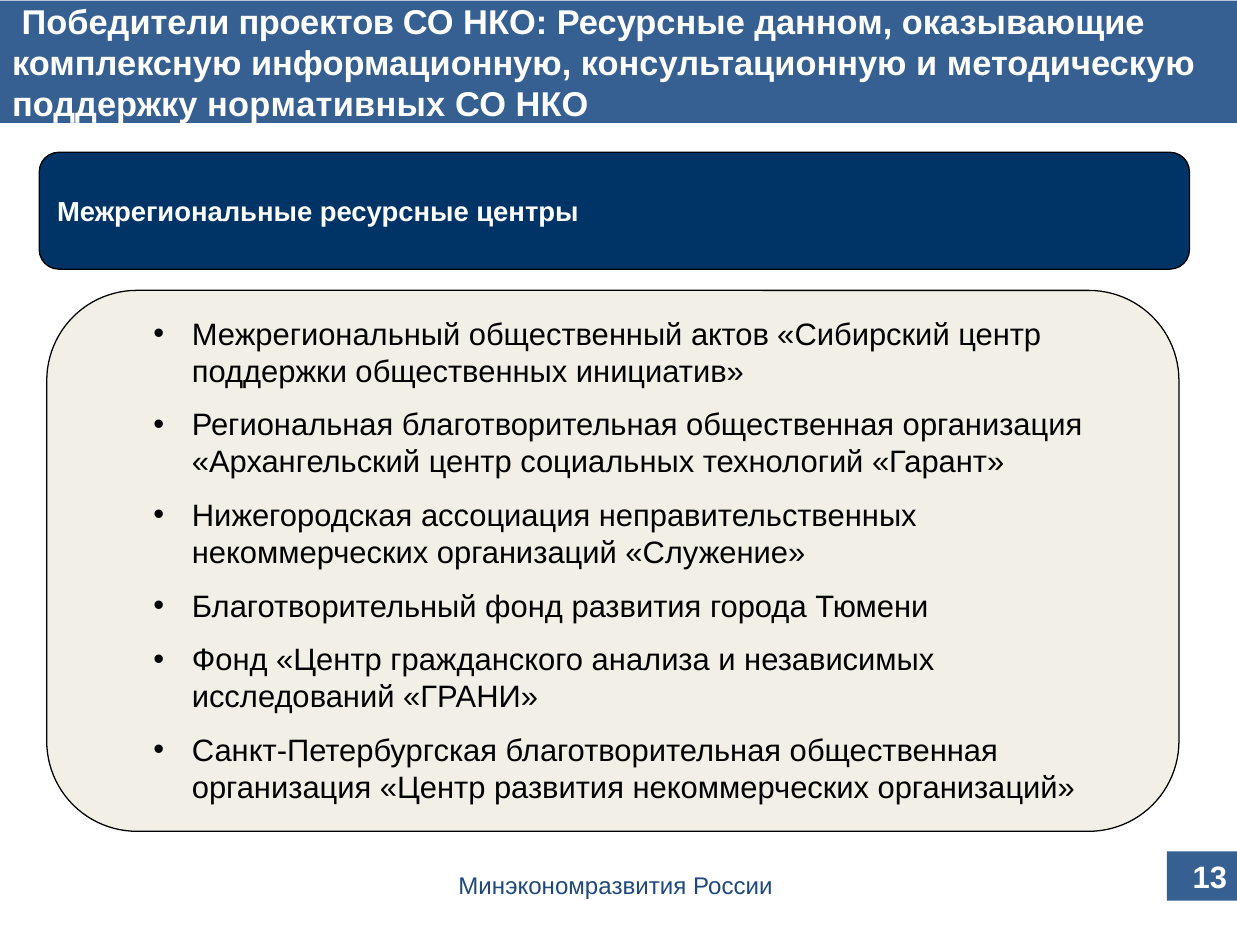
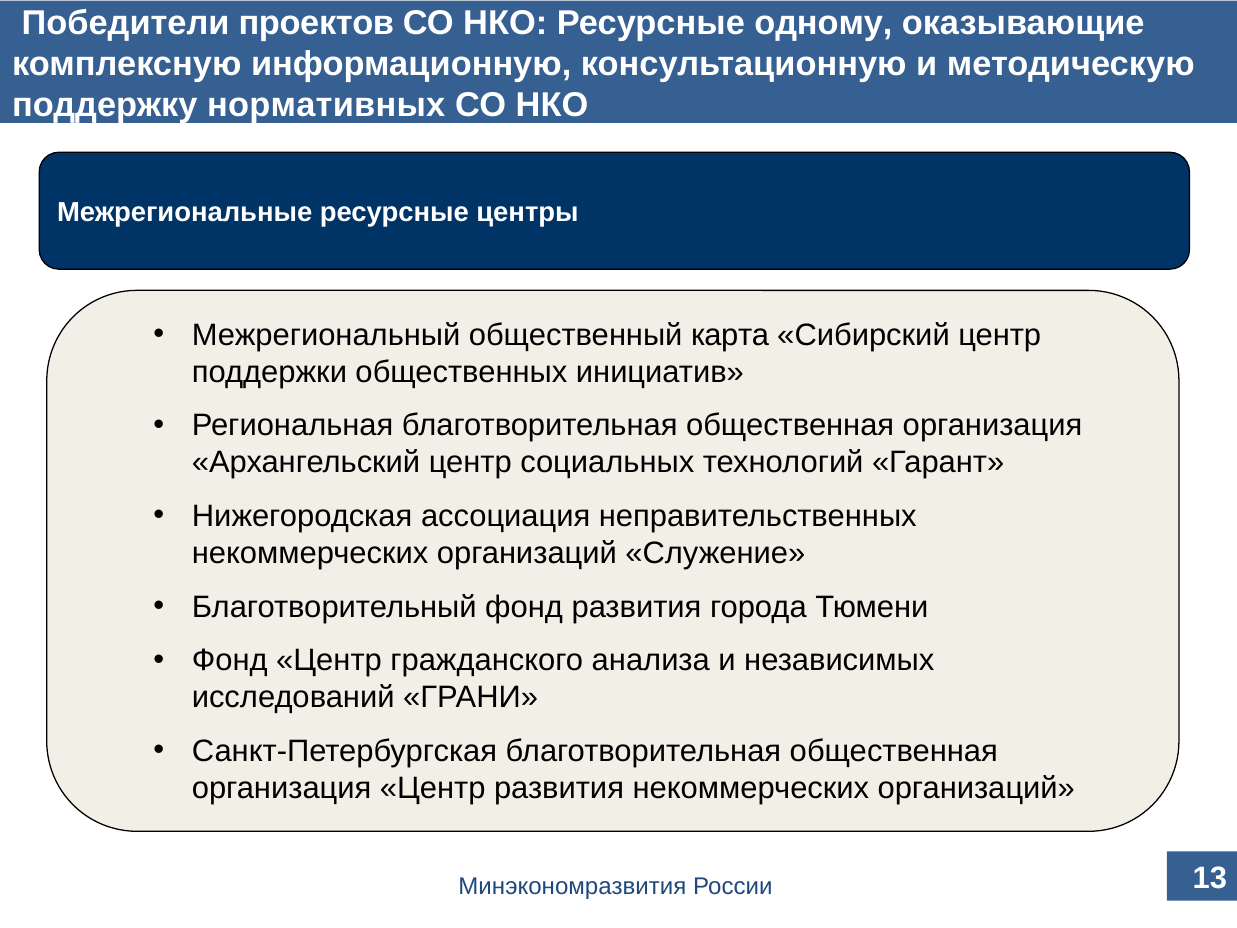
данном: данном -> одному (823, 23)
актов: актов -> карта (730, 335)
